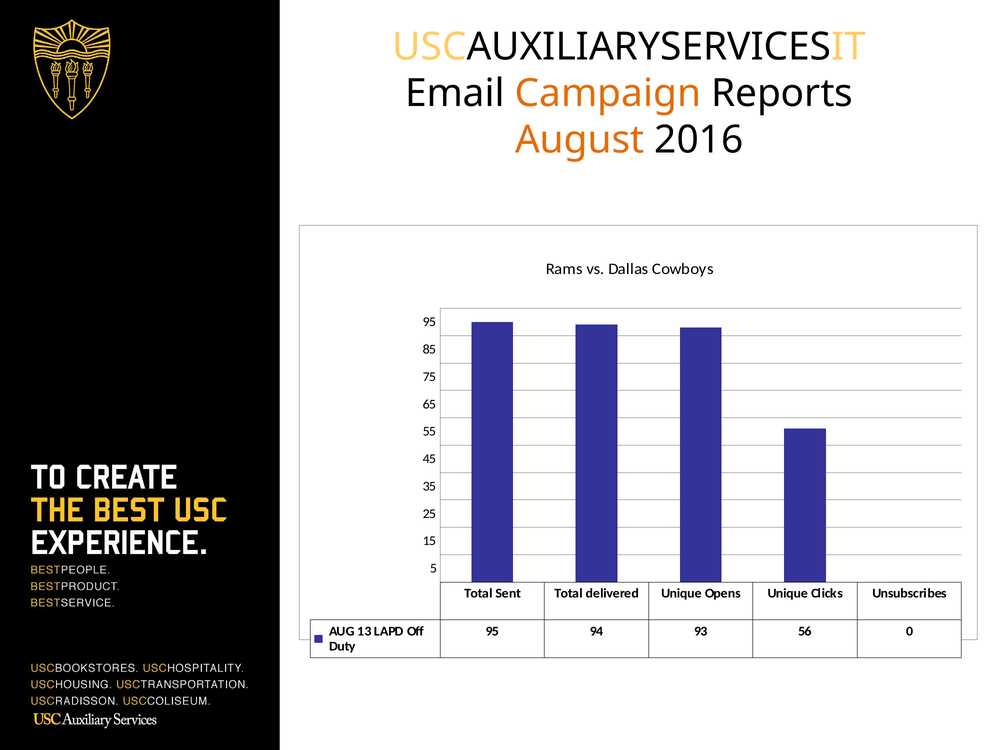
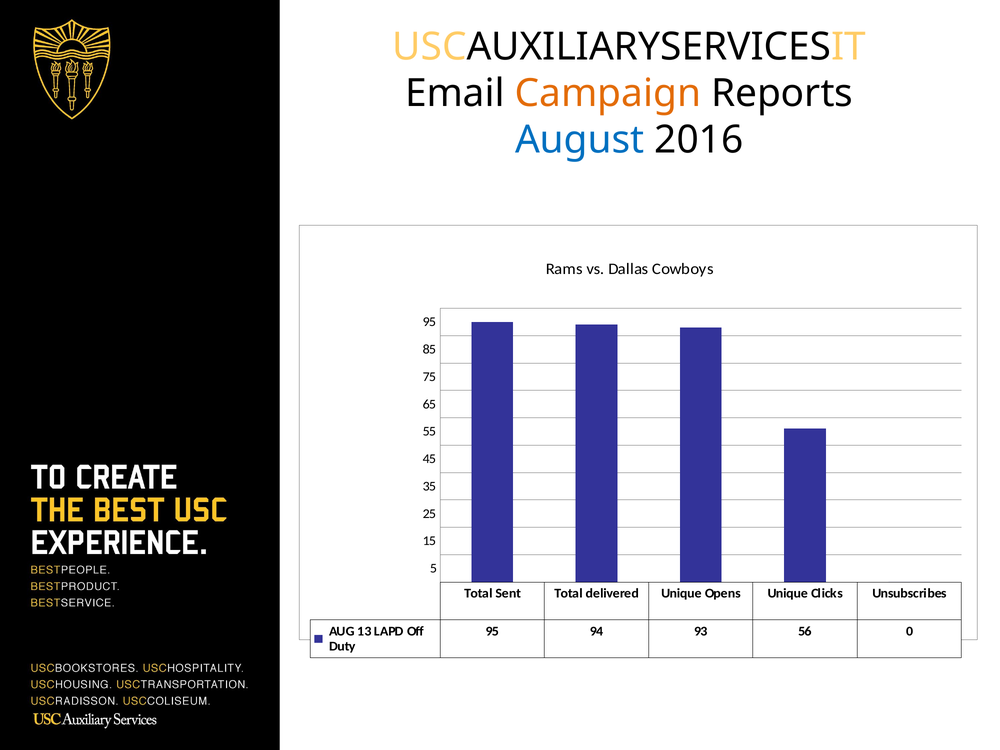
August colour: orange -> blue (580, 140)
